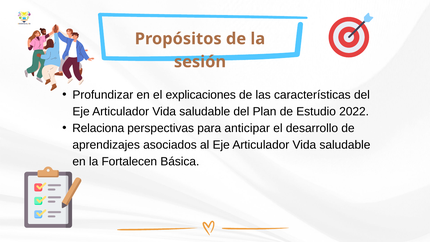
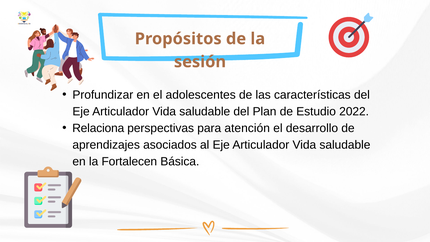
explicaciones: explicaciones -> adolescentes (201, 95)
anticipar: anticipar -> atención (247, 128)
